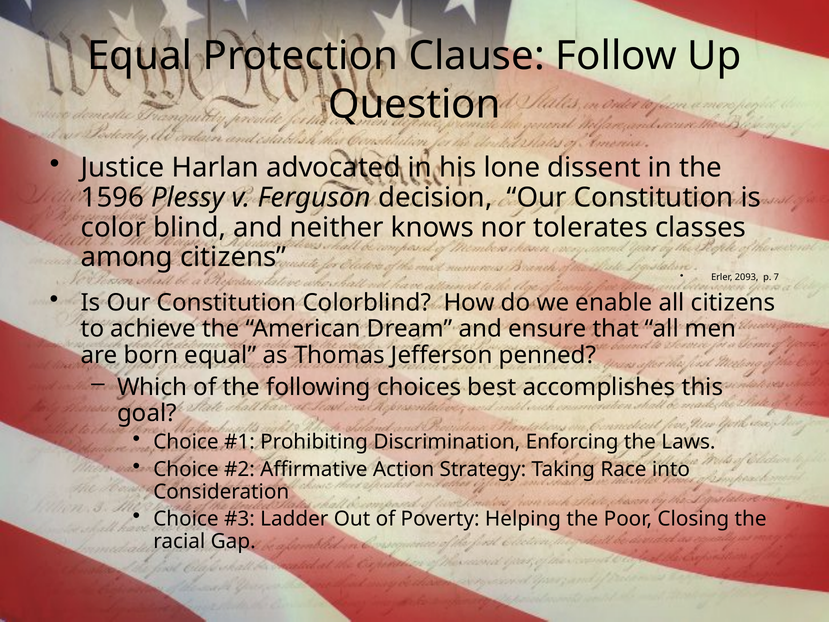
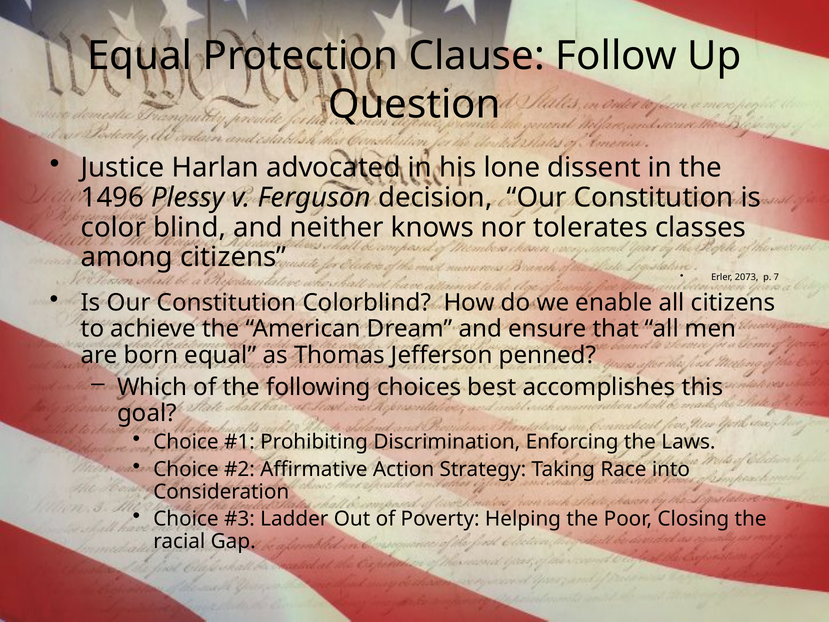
1596: 1596 -> 1496 (112, 198)
2093: 2093 -> 2073 (747, 277)
